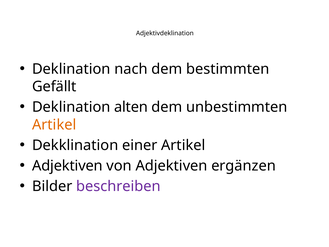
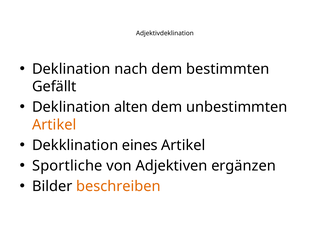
einer: einer -> eines (140, 145)
Adjektiven: Adjektiven -> Sportliche (67, 166)
beschreiben colour: purple -> orange (118, 186)
